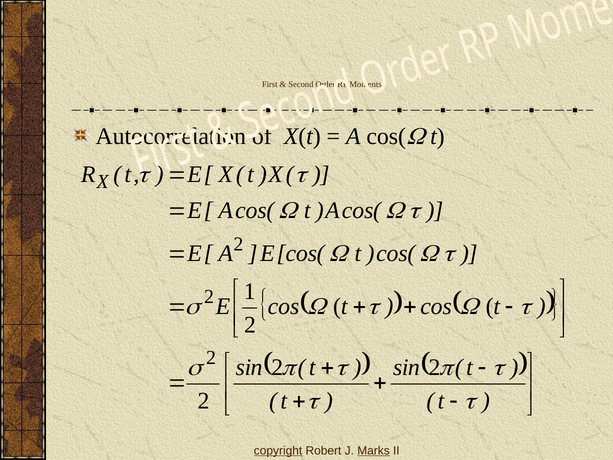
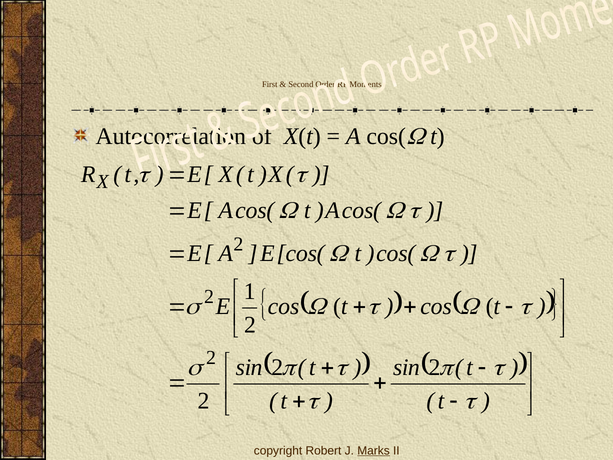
copyright underline: present -> none (278, 450)
